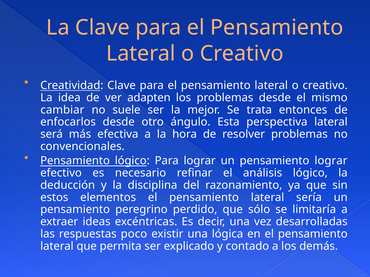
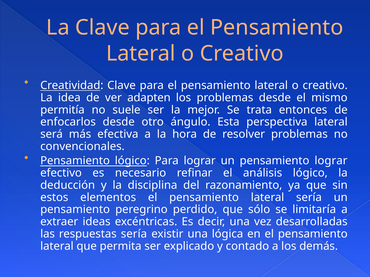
cambiar: cambiar -> permitía (62, 110)
respuestas poco: poco -> sería (134, 234)
